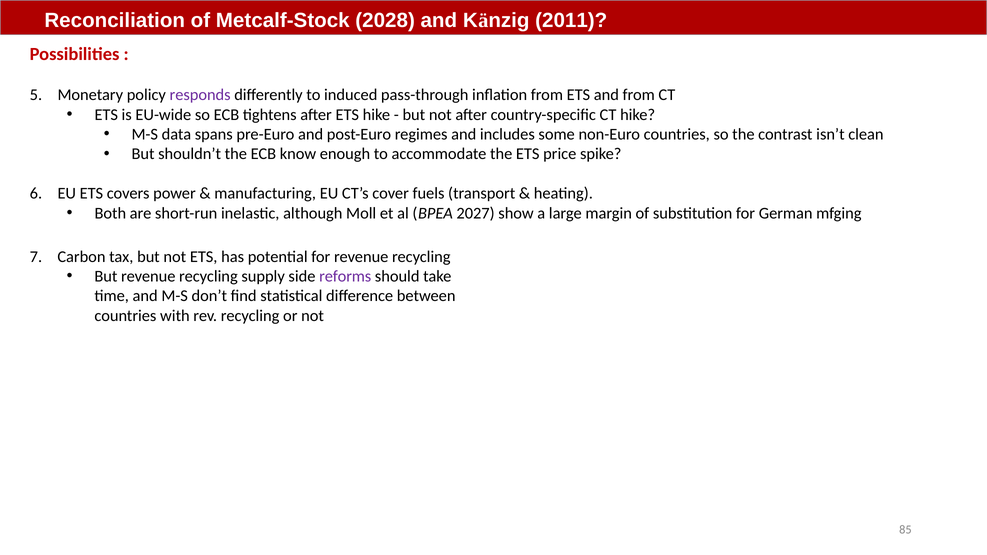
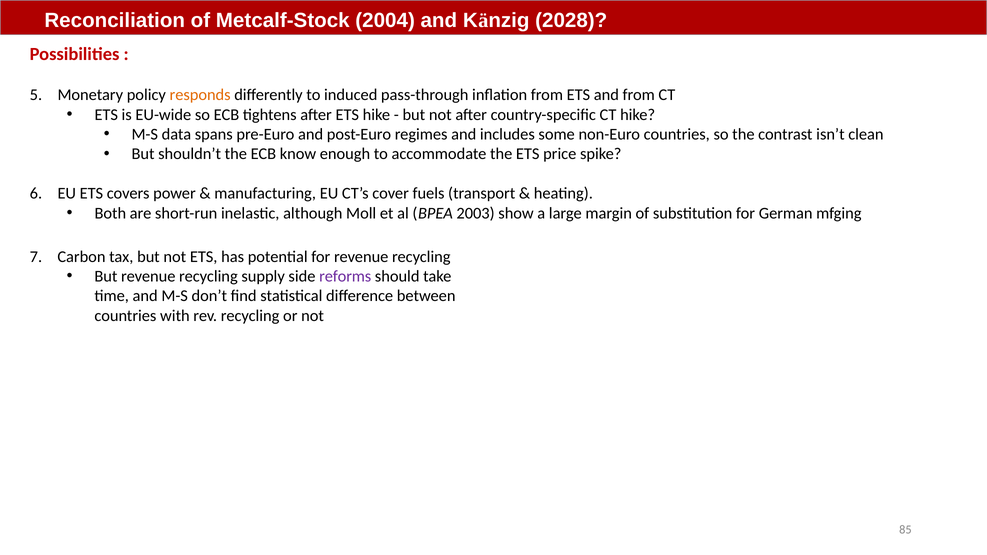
2028: 2028 -> 2004 (385, 20)
2011: 2011 -> 2028 (571, 20)
responds colour: purple -> orange (200, 95)
2027: 2027 -> 2003 (476, 213)
